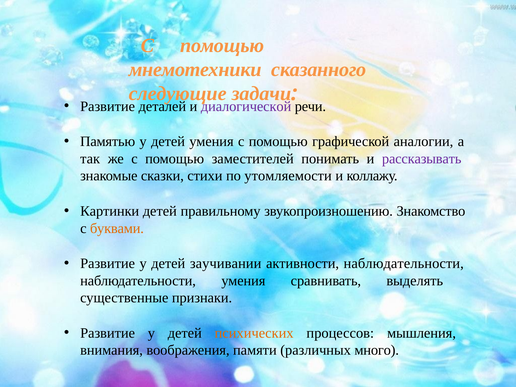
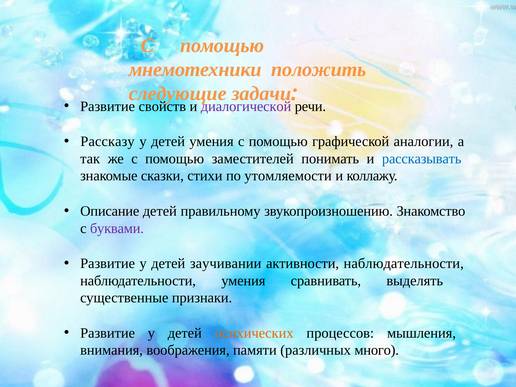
сказанного: сказанного -> положить (319, 70)
деталей: деталей -> свойств (162, 106)
Памятью: Памятью -> Рассказу (108, 142)
рассказывать colour: purple -> blue (422, 159)
Картинки: Картинки -> Описание (110, 211)
буквами colour: orange -> purple (117, 228)
